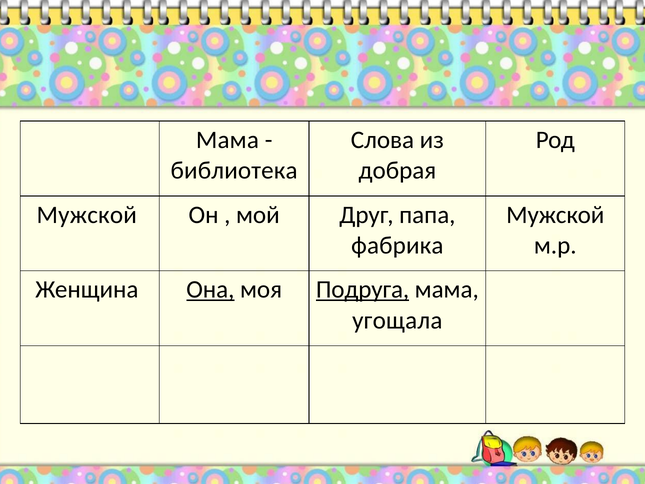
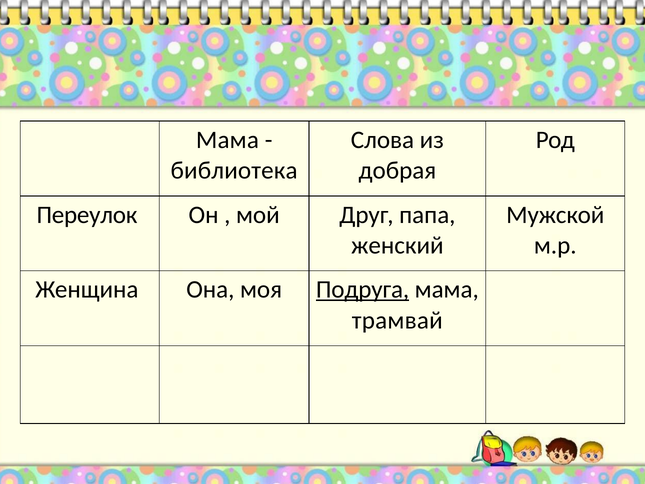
Мужской: Мужской -> Переулок (87, 215)
фабрика: фабрика -> женский (397, 245)
Она underline: present -> none (210, 290)
угощала: угощала -> трамвай (397, 320)
